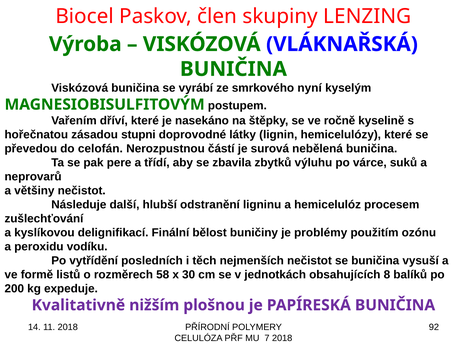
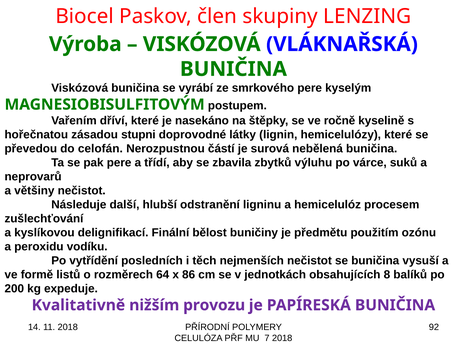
smrkového nyní: nyní -> pere (310, 88)
problémy: problémy -> předmětu (321, 233)
58: 58 -> 64 (163, 275)
30: 30 -> 86 (189, 275)
plošnou: plošnou -> provozu (214, 305)
